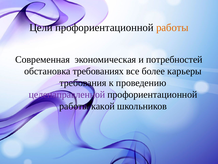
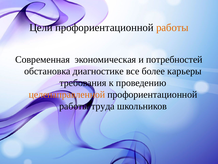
требованиях: требованиях -> диагностике (98, 71)
целенаправленной colour: purple -> orange (67, 94)
какой: какой -> труда (103, 106)
